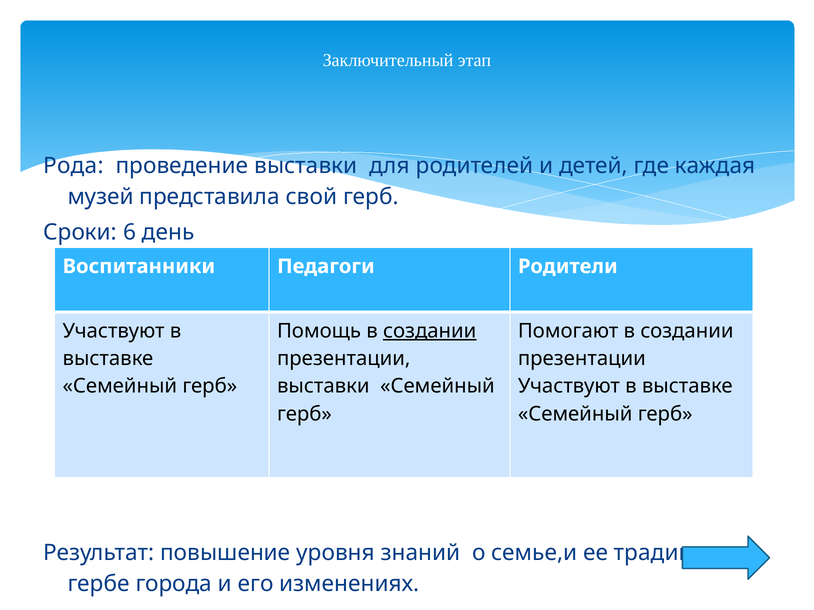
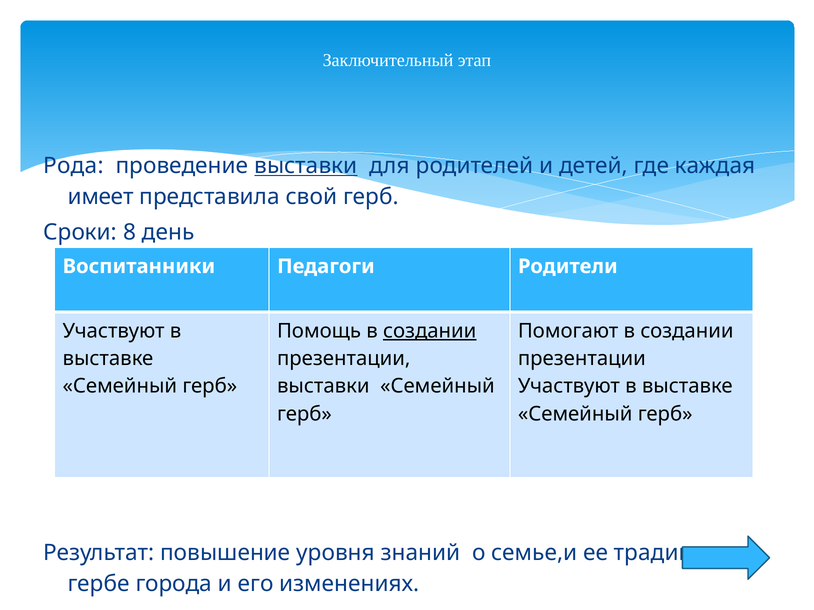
выставки underline: none -> present (306, 166)
музей: музей -> имеет (101, 197)
6: 6 -> 8 (130, 232)
